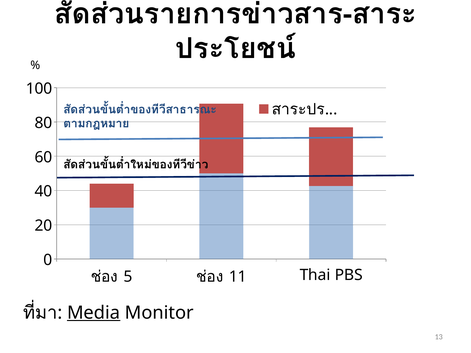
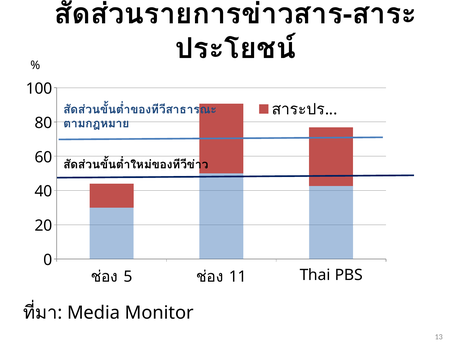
Media underline: present -> none (94, 313)
